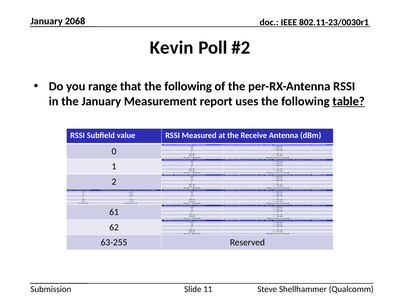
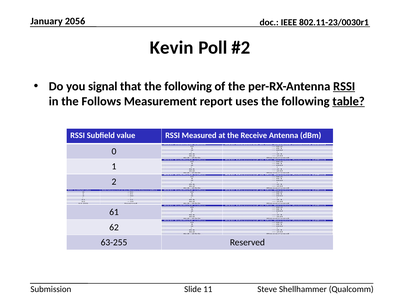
2068: 2068 -> 2056 (75, 21)
range: range -> signal (103, 86)
RSSI underline: none -> present (344, 86)
the January: January -> Follows (101, 101)
